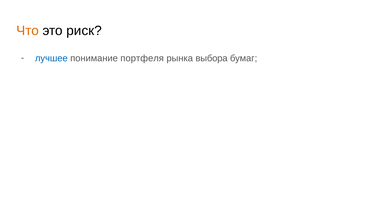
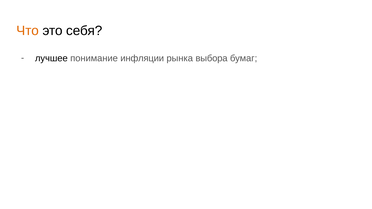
риск: риск -> себя (84, 31)
лучшее colour: blue -> black (51, 59)
портфеля: портфеля -> инфляции (142, 59)
